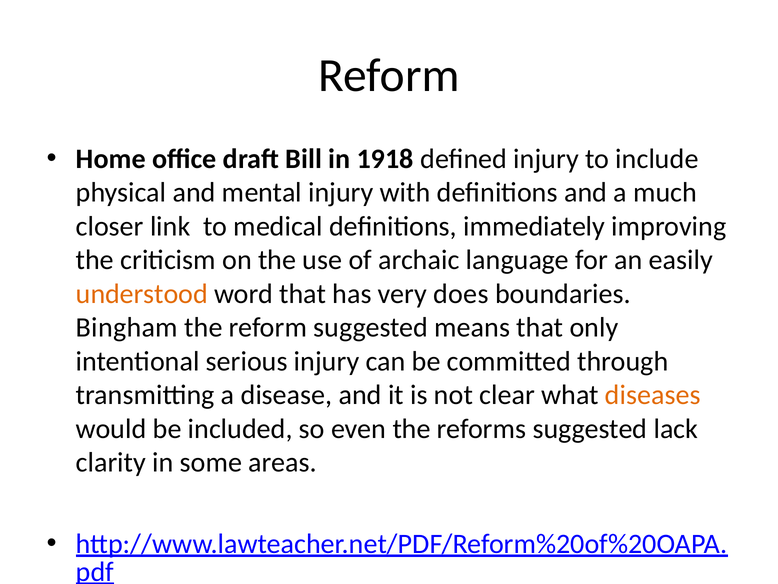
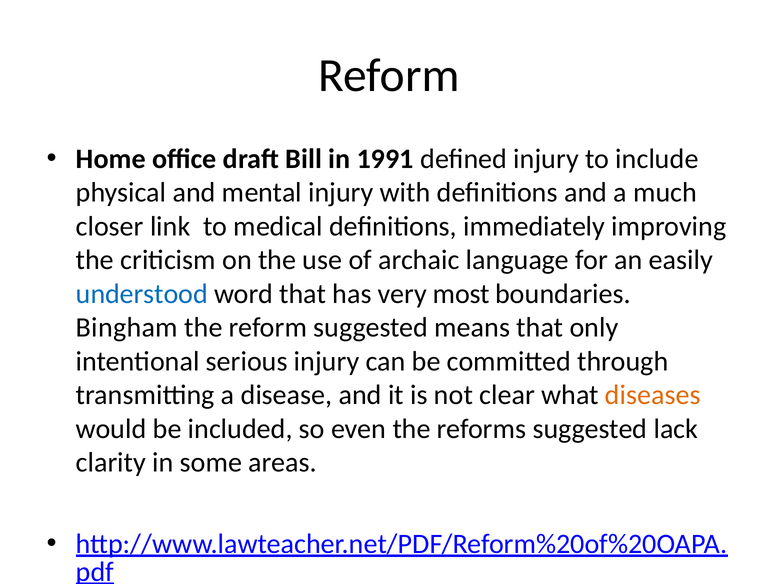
1918: 1918 -> 1991 (385, 159)
understood colour: orange -> blue (142, 294)
does: does -> most (461, 294)
